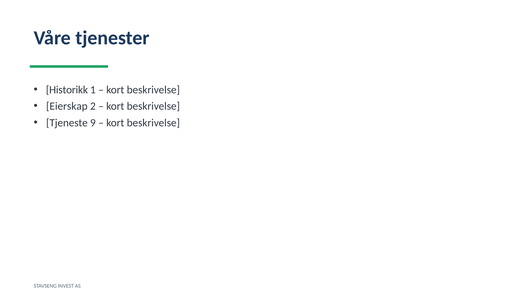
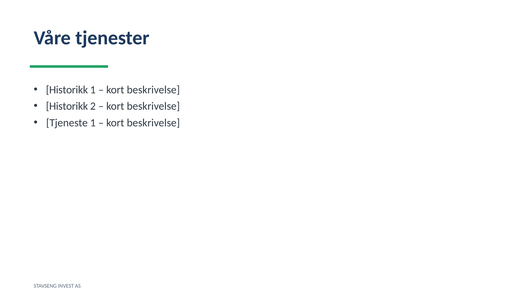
Eierskap: Eierskap -> Historikk (67, 106)
Tjeneste 9: 9 -> 1 (93, 123)
